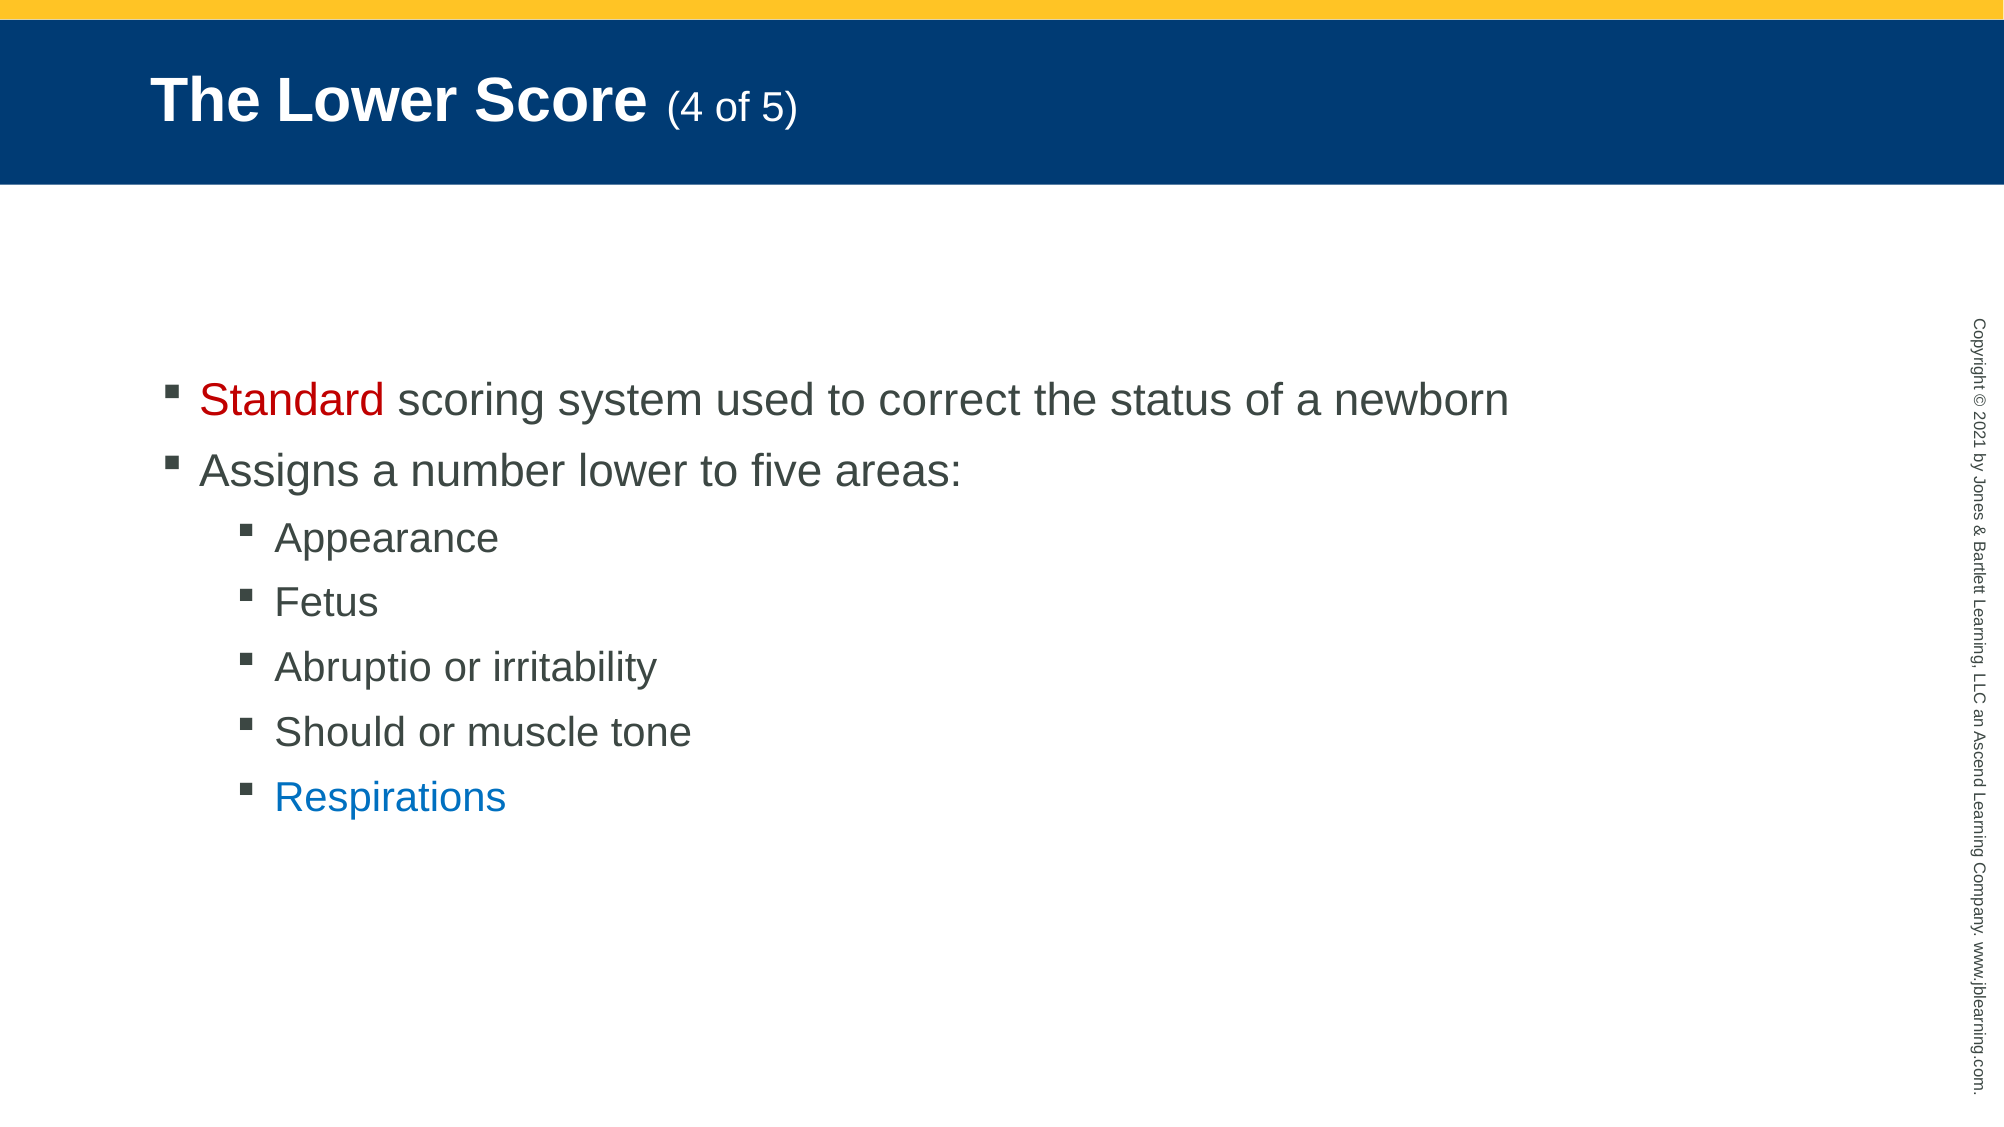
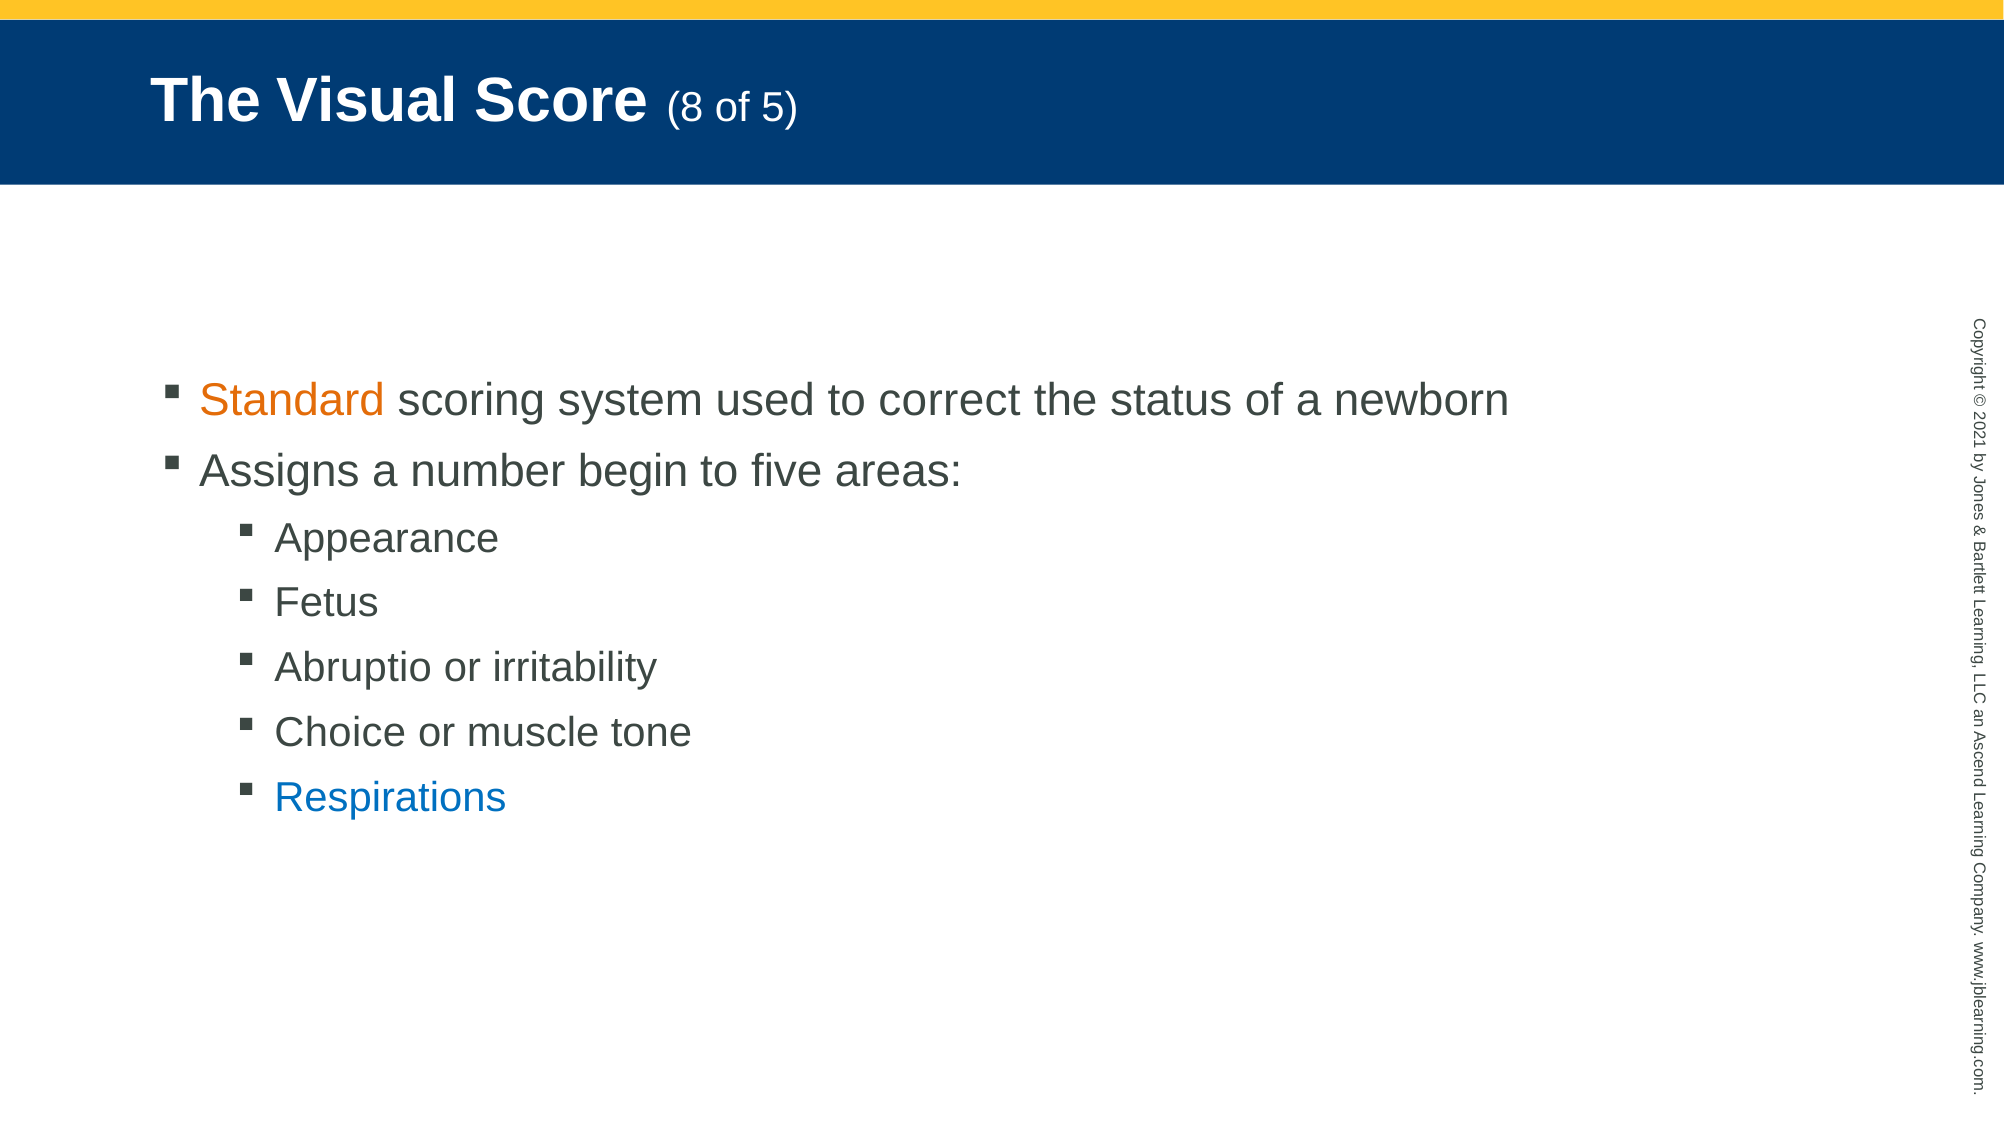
The Lower: Lower -> Visual (367, 101)
4: 4 -> 8 (685, 108)
Standard colour: red -> orange (292, 400)
number lower: lower -> begin (633, 472)
Should: Should -> Choice (340, 733)
